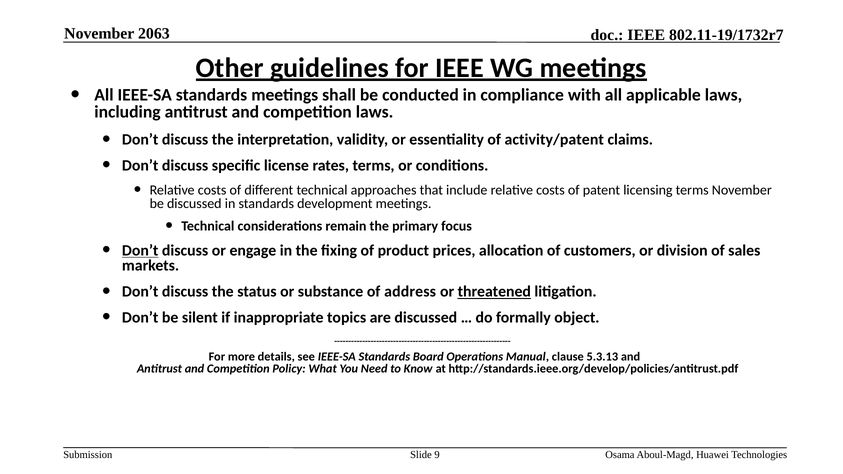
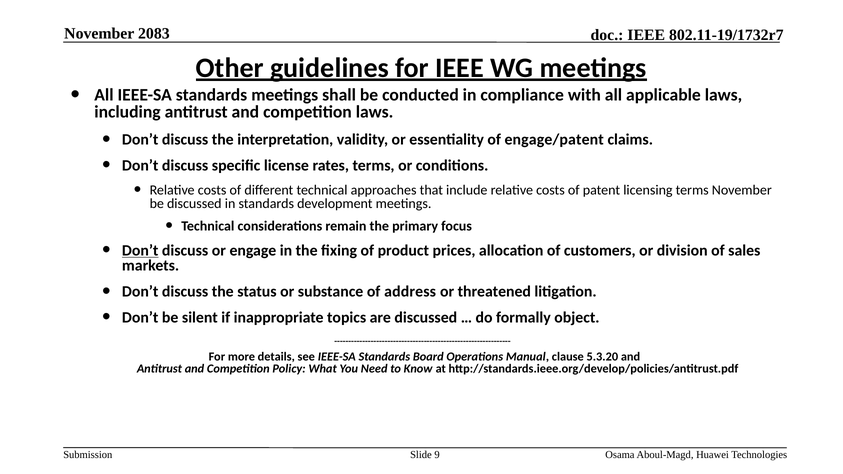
2063: 2063 -> 2083 (154, 34)
activity/patent: activity/patent -> engage/patent (554, 140)
threatened underline: present -> none (494, 292)
5.3.13: 5.3.13 -> 5.3.20 (602, 357)
